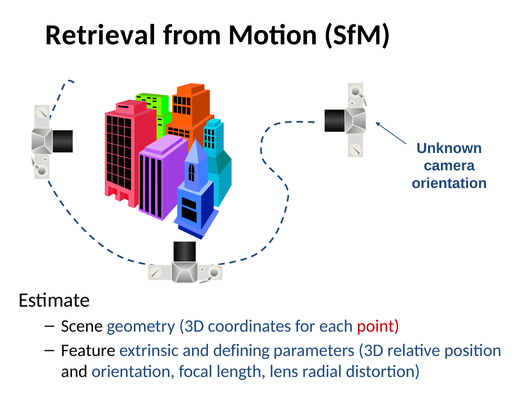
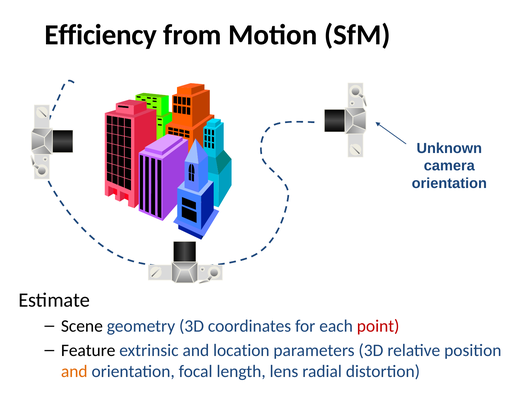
Retrieval: Retrieval -> Efficiency (101, 35)
defining: defining -> location (241, 350)
and colour: black -> orange (74, 371)
